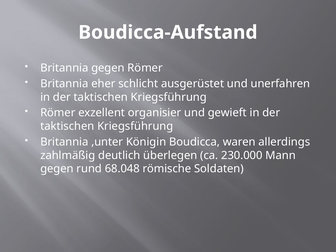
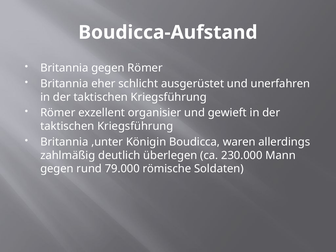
68.048: 68.048 -> 79.000 (122, 169)
